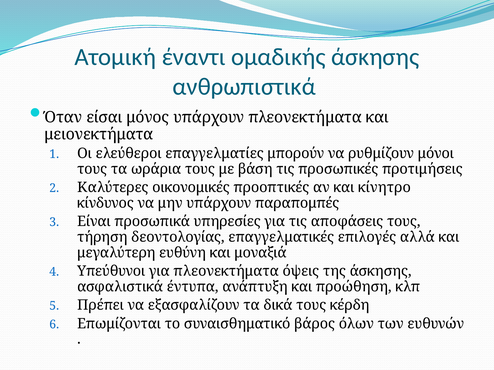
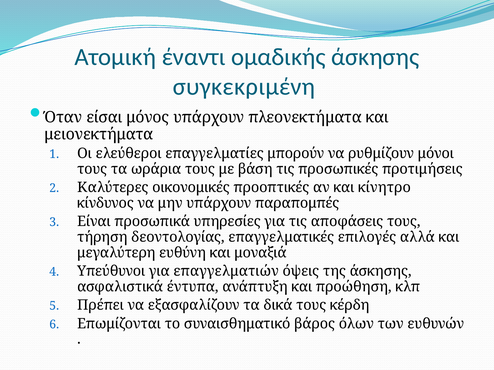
ανθρωπιστικά: ανθρωπιστικά -> συγκεκριμένη (244, 87)
για πλεονεκτήματα: πλεονεκτήματα -> επαγγελματιών (226, 271)
